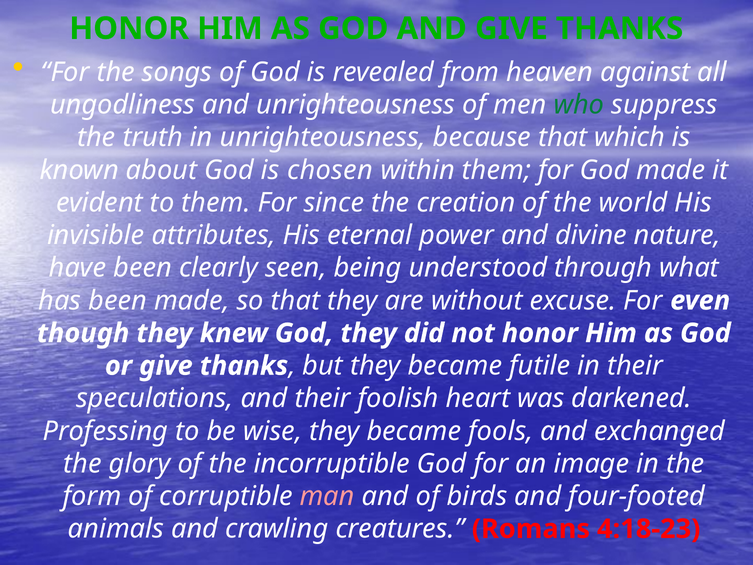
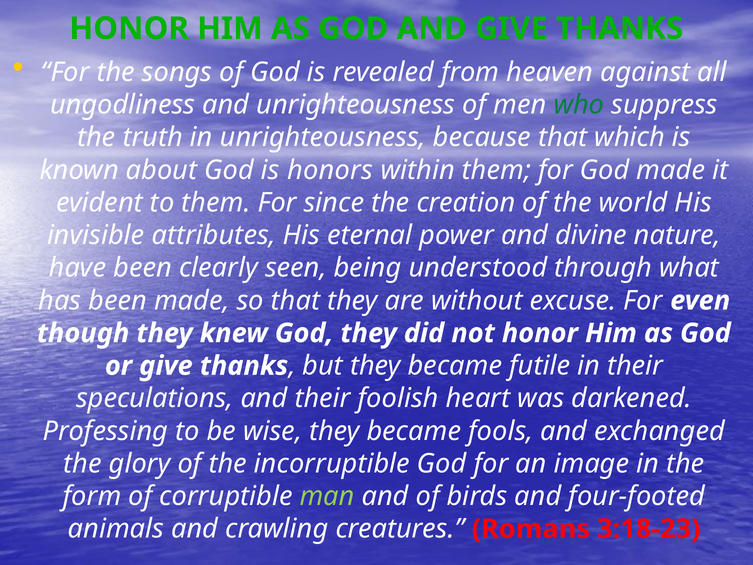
chosen: chosen -> honors (330, 170)
man colour: pink -> light green (327, 496)
4:18-23: 4:18-23 -> 3:18-23 (649, 529)
